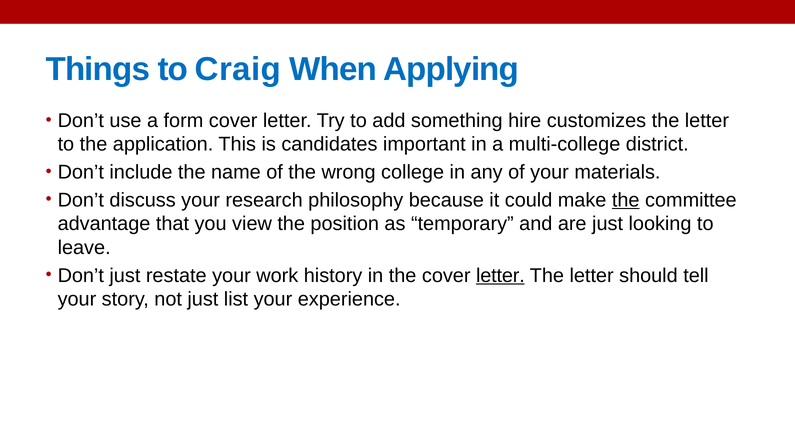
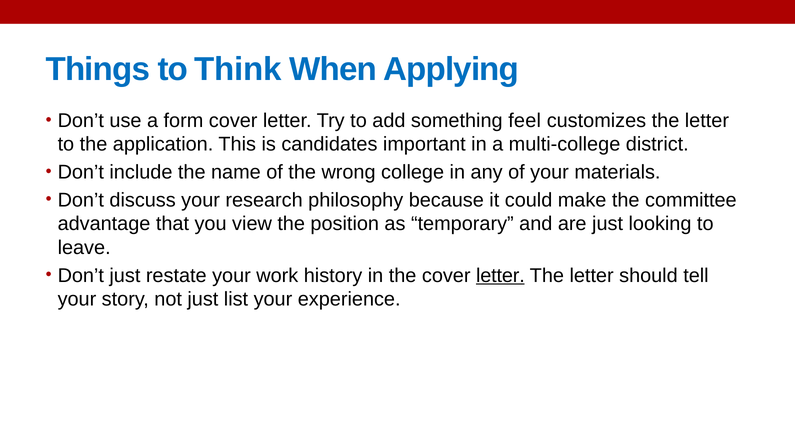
Craig: Craig -> Think (238, 69)
hire: hire -> feel (525, 121)
the underline: present -> none (626, 200)
